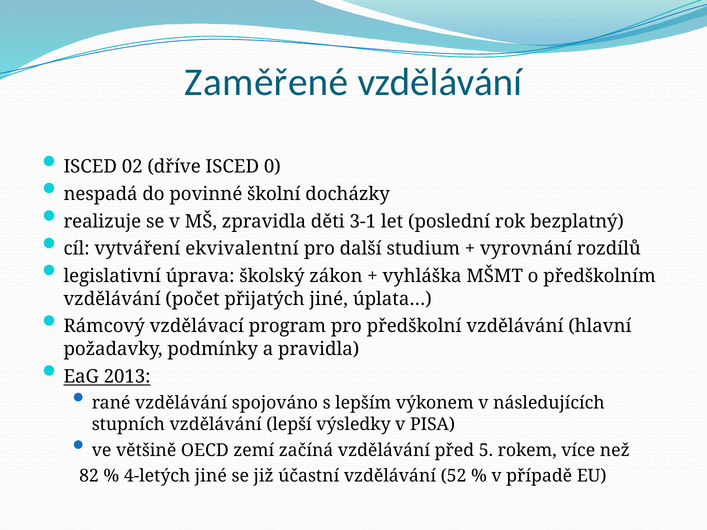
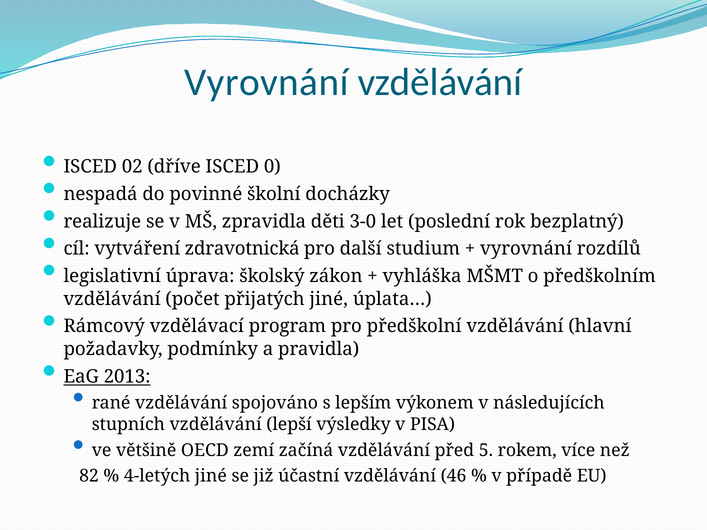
Zaměřené: Zaměřené -> Vyrovnání (266, 82)
3-1: 3-1 -> 3-0 (363, 222)
ekvivalentní: ekvivalentní -> zdravotnická (242, 249)
52: 52 -> 46 (454, 476)
